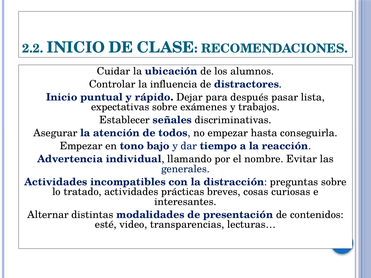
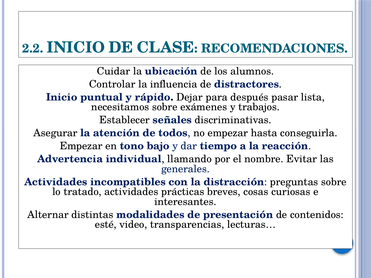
expectativas: expectativas -> necesitamos (120, 107)
